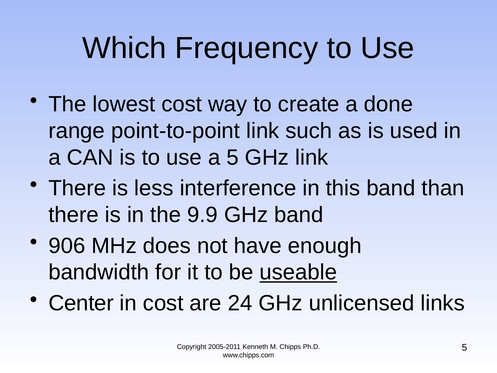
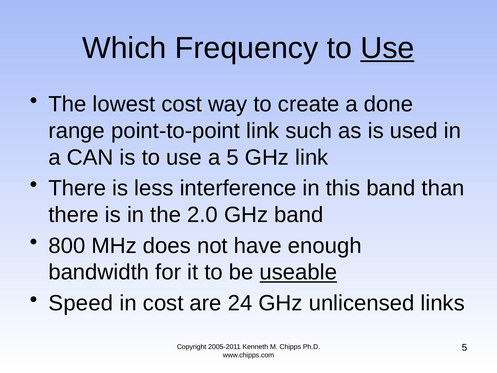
Use underline: none -> present (387, 48)
9.9: 9.9 -> 2.0 (203, 215)
906: 906 -> 800 (67, 246)
Center: Center -> Speed (81, 303)
